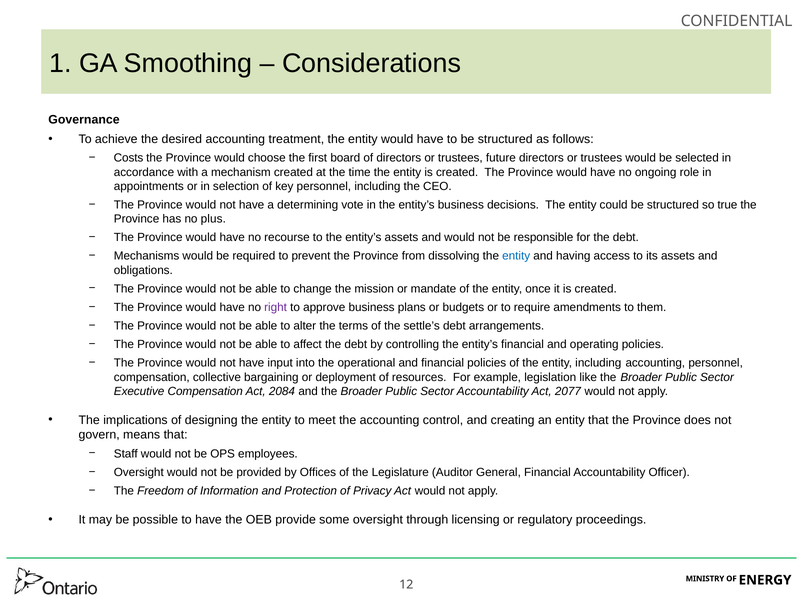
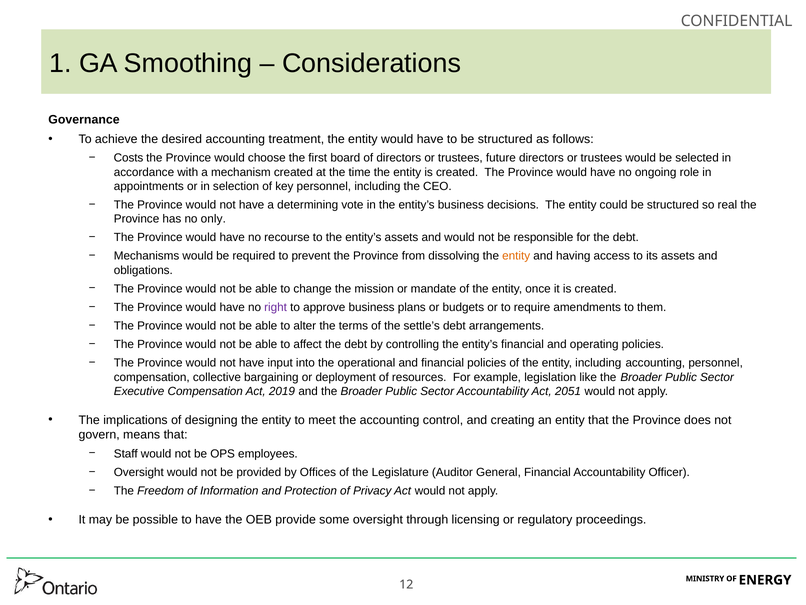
true: true -> real (727, 205)
plus: plus -> only (213, 219)
entity colour: blue -> orange (516, 256)
2084: 2084 -> 2019 (282, 391)
2077: 2077 -> 2051 (568, 391)
